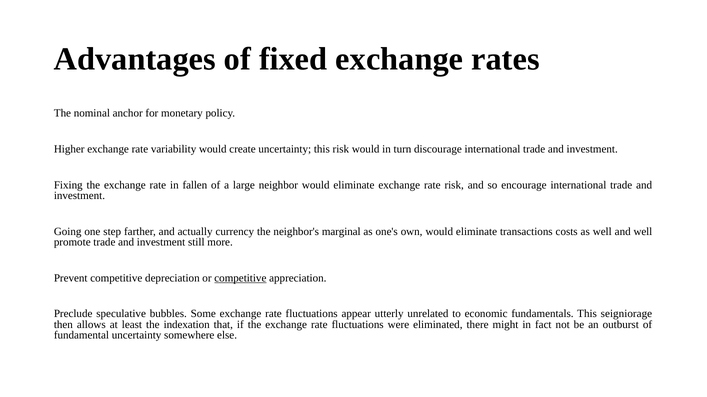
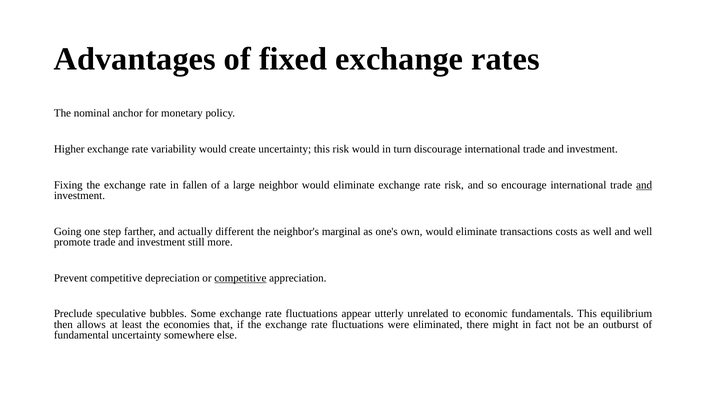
and underline: none -> present (644, 185)
currency: currency -> different (235, 232)
seigniorage: seigniorage -> equilibrium (626, 314)
indexation: indexation -> economies (187, 325)
